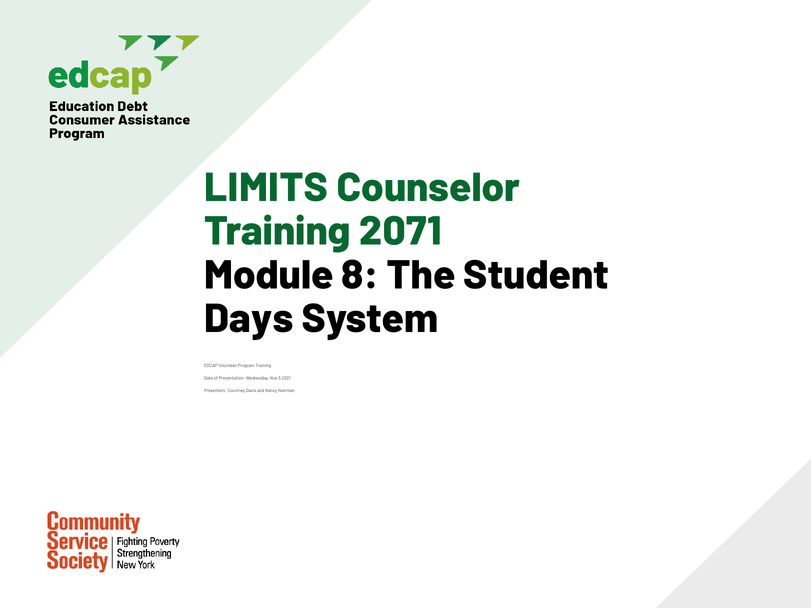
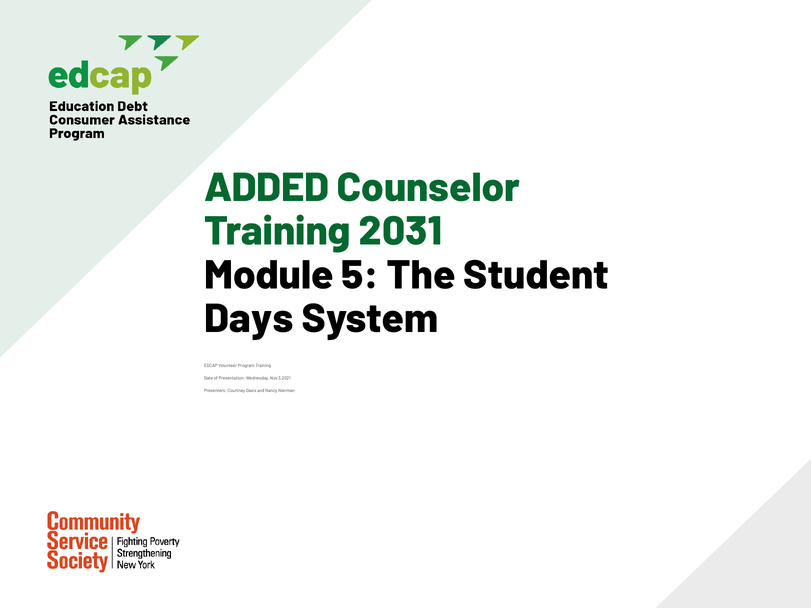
LIMITS: LIMITS -> ADDED (267, 188)
2071: 2071 -> 2031 (401, 232)
8: 8 -> 5 (360, 275)
